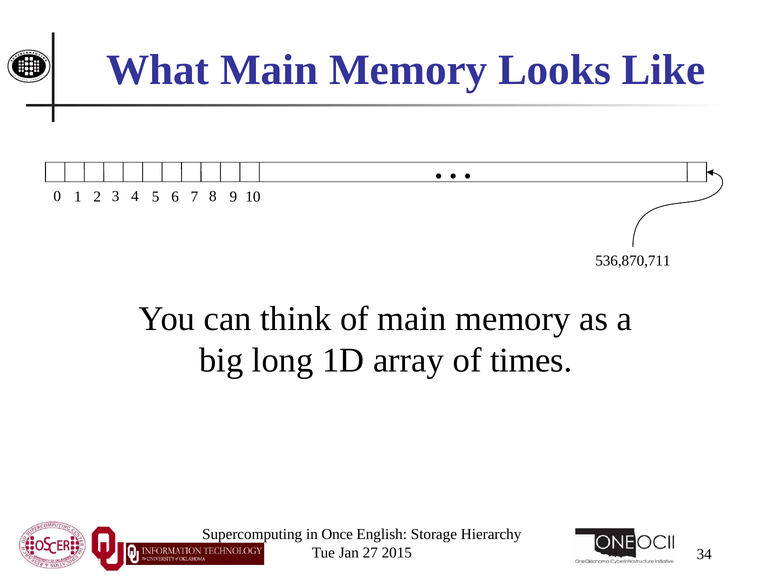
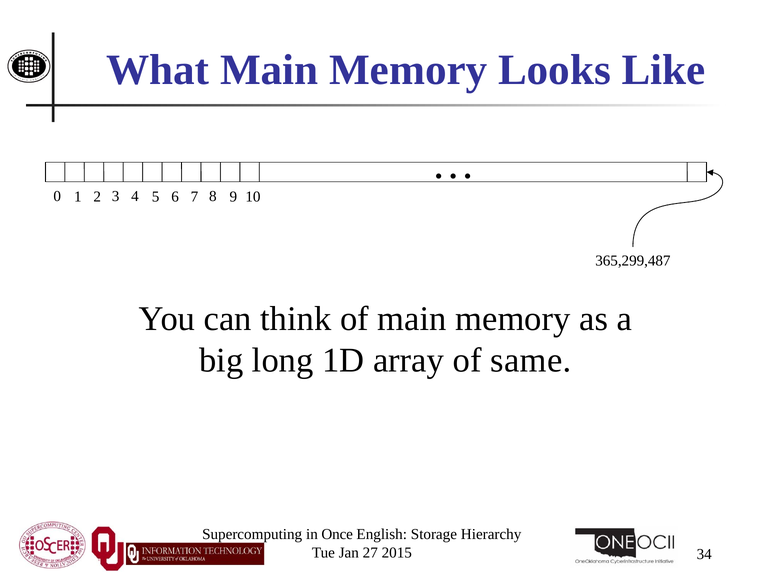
536,870,711: 536,870,711 -> 365,299,487 (633, 261)
times: times -> same (531, 360)
